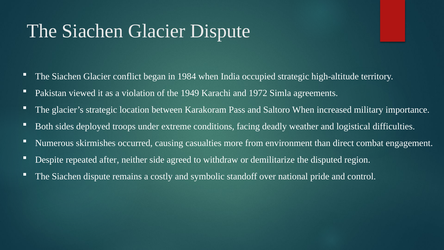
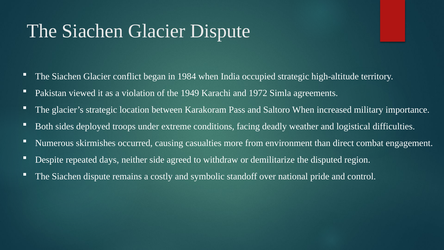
after: after -> days (109, 159)
